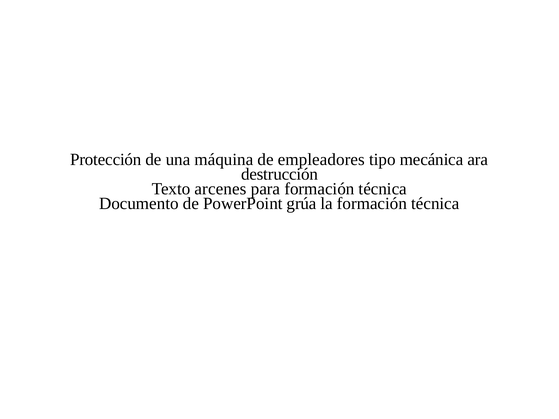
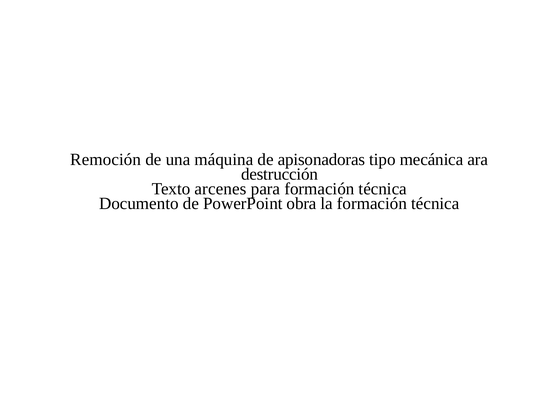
Protección: Protección -> Remoción (106, 160)
empleadores: empleadores -> apisonadoras (321, 160)
grúa: grúa -> obra (302, 204)
